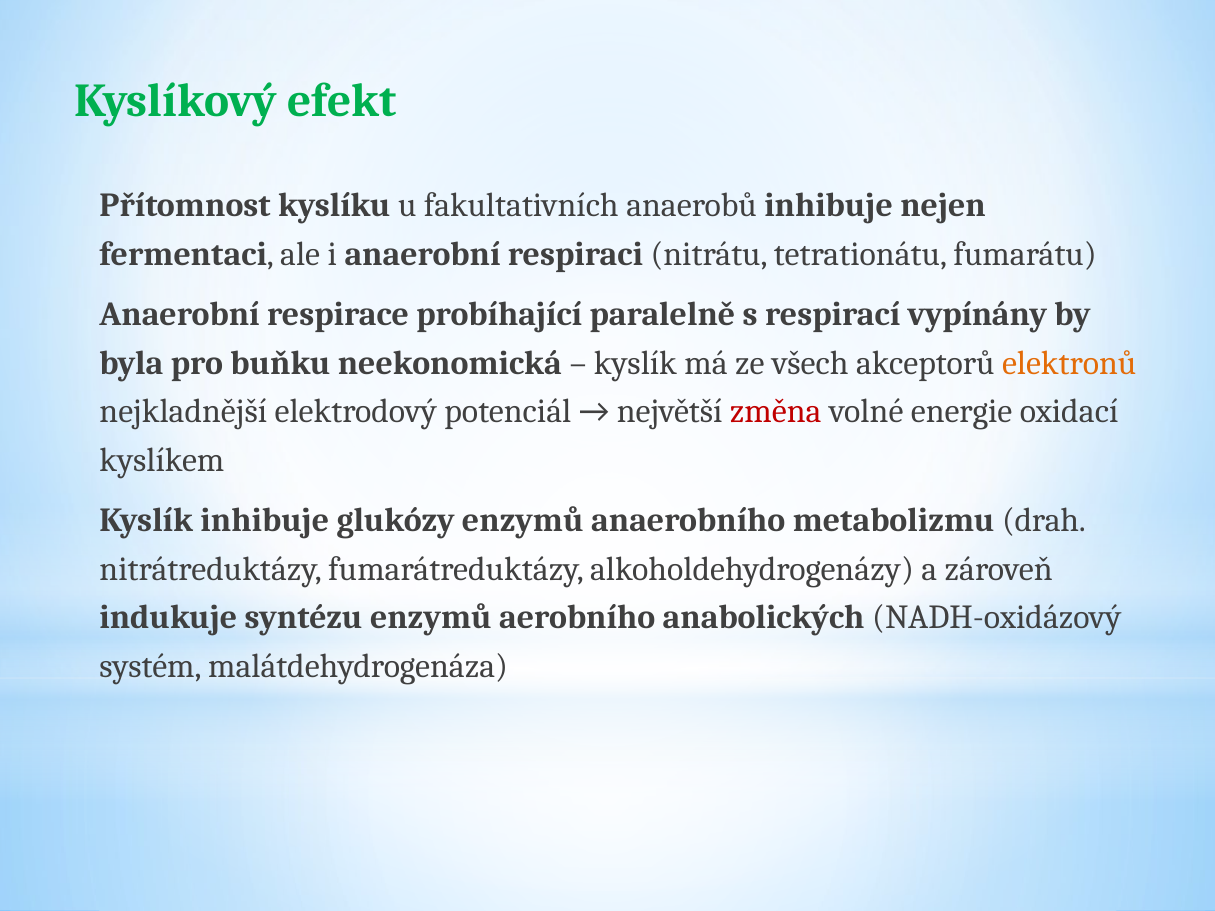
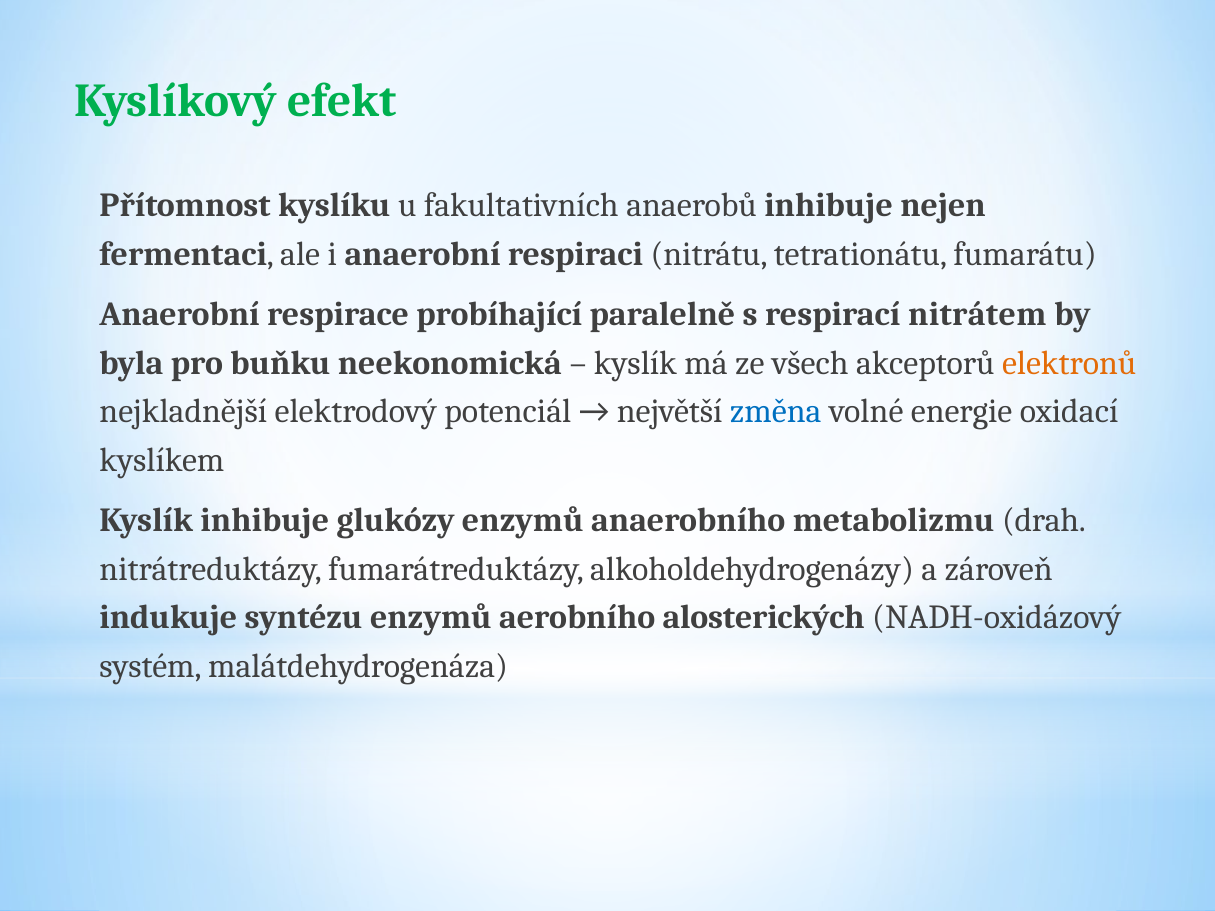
vypínány: vypínány -> nitrátem (977, 314)
změna colour: red -> blue (776, 412)
anabolických: anabolických -> alosterických (764, 618)
